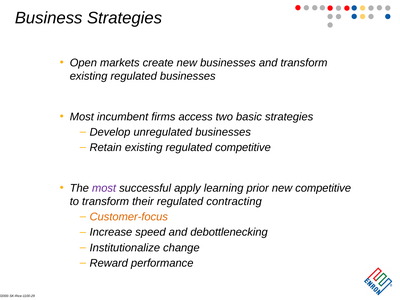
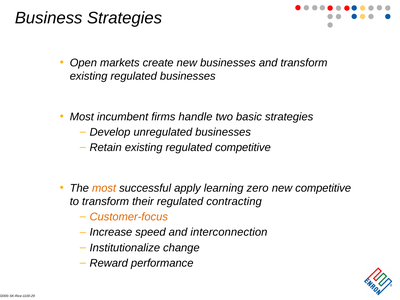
access: access -> handle (195, 117)
most colour: purple -> orange (104, 188)
prior: prior -> zero (258, 188)
debottlenecking: debottlenecking -> interconnection (229, 232)
